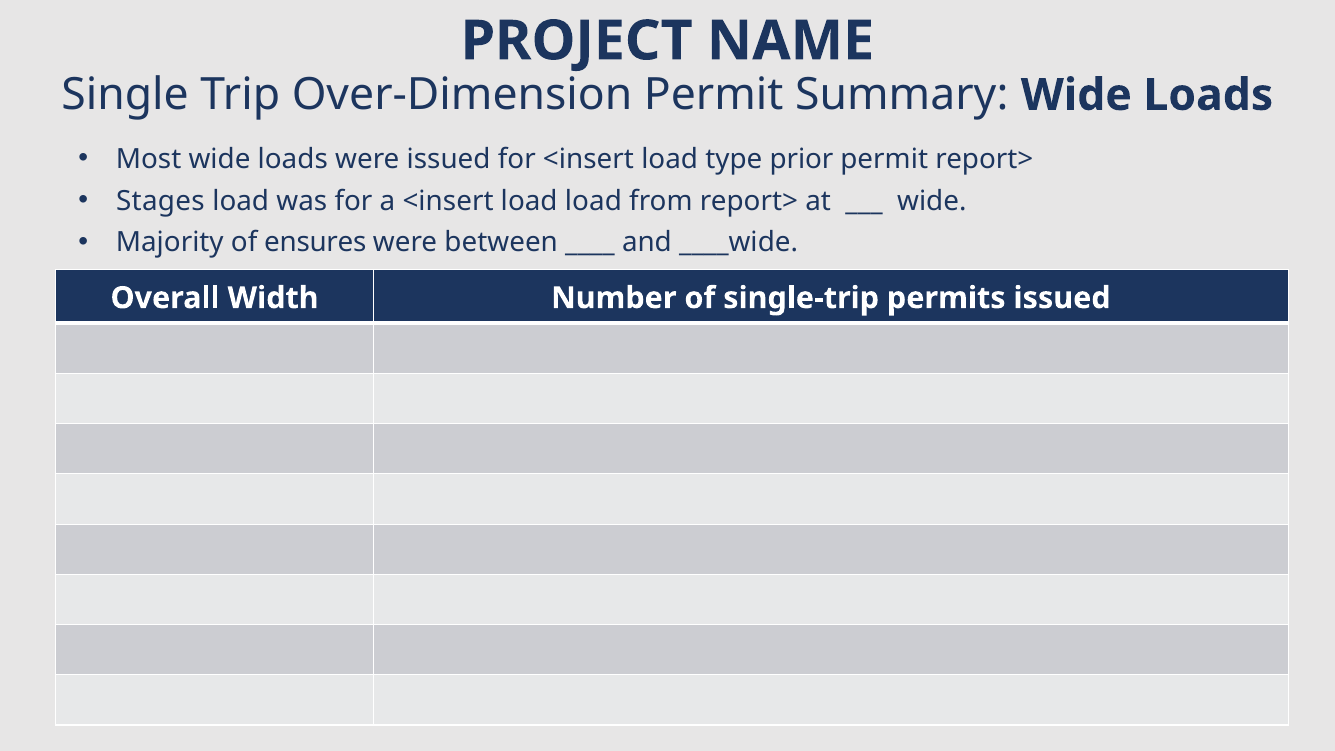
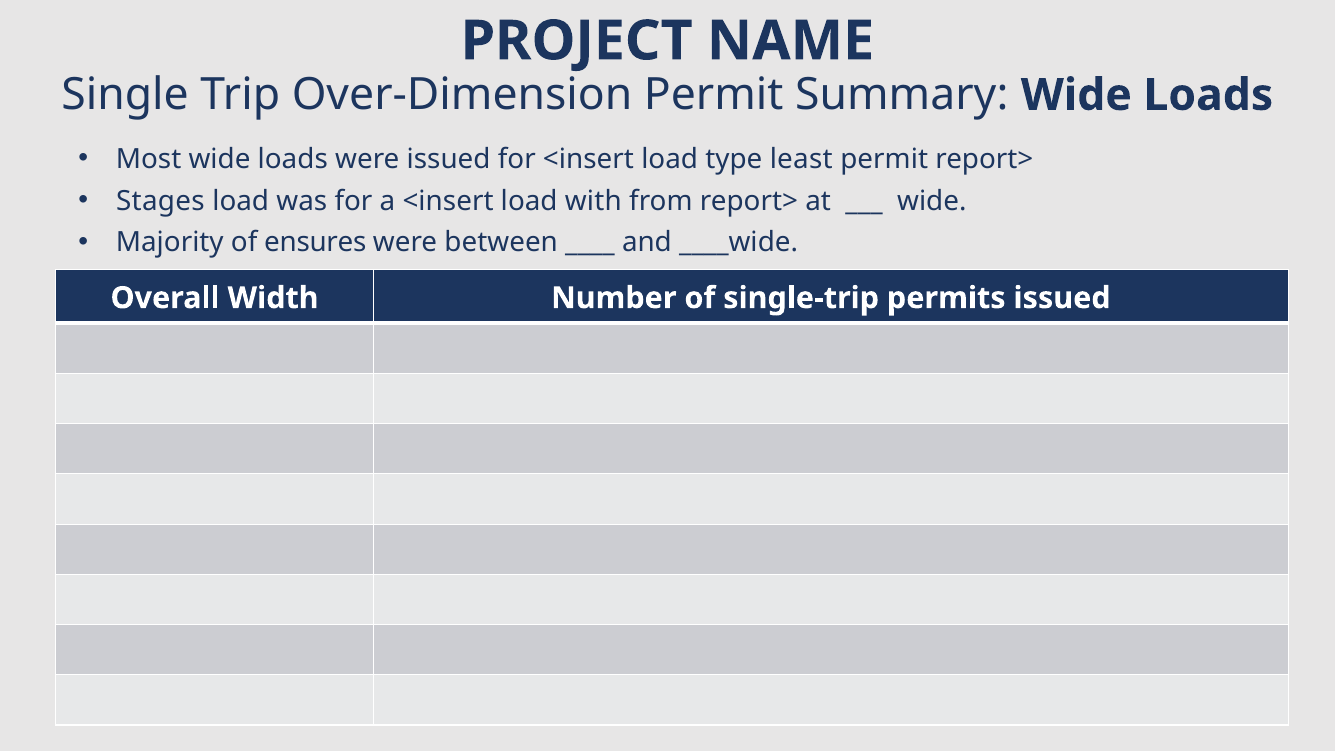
prior: prior -> least (801, 159)
load load: load -> with (593, 201)
